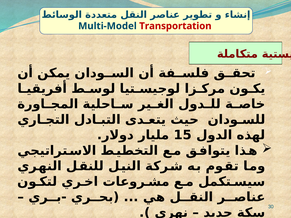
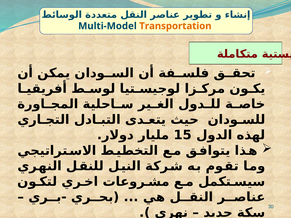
Transportation colour: red -> orange (175, 26)
